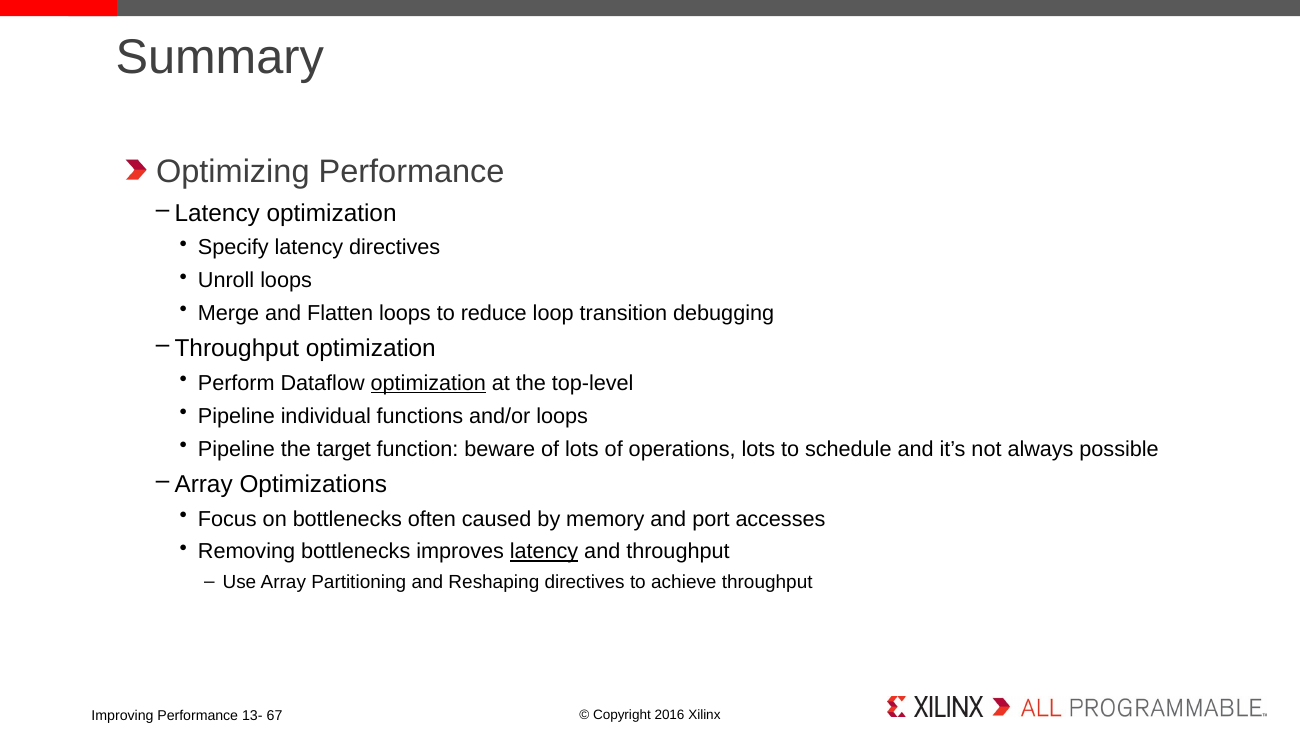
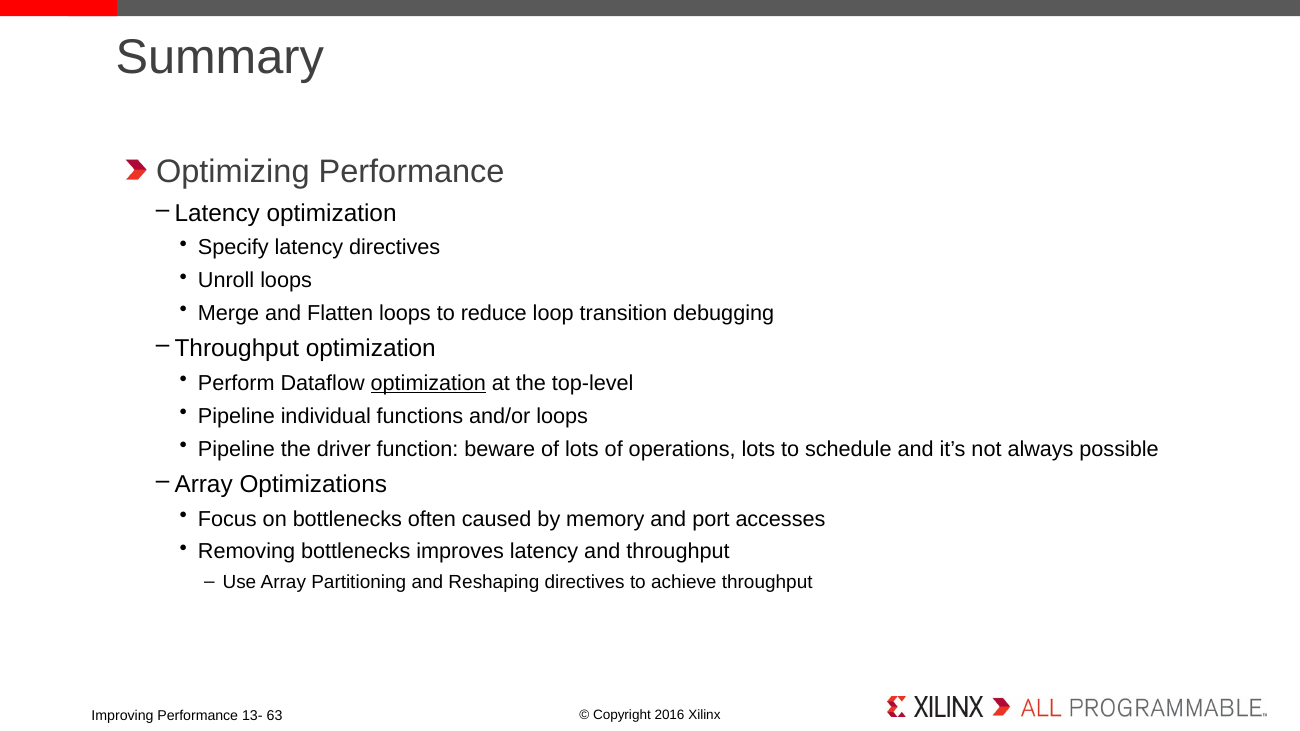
target: target -> driver (344, 449)
latency underline: present -> none (544, 552)
67: 67 -> 63 (275, 716)
